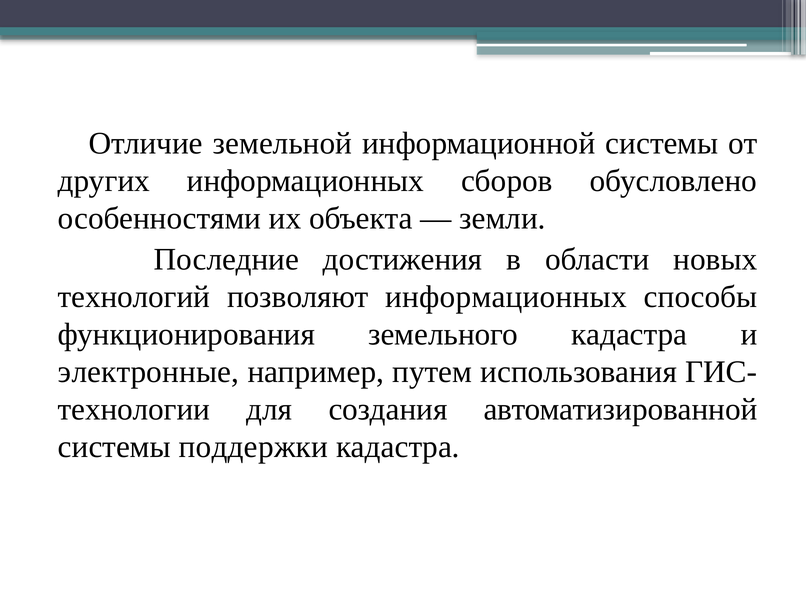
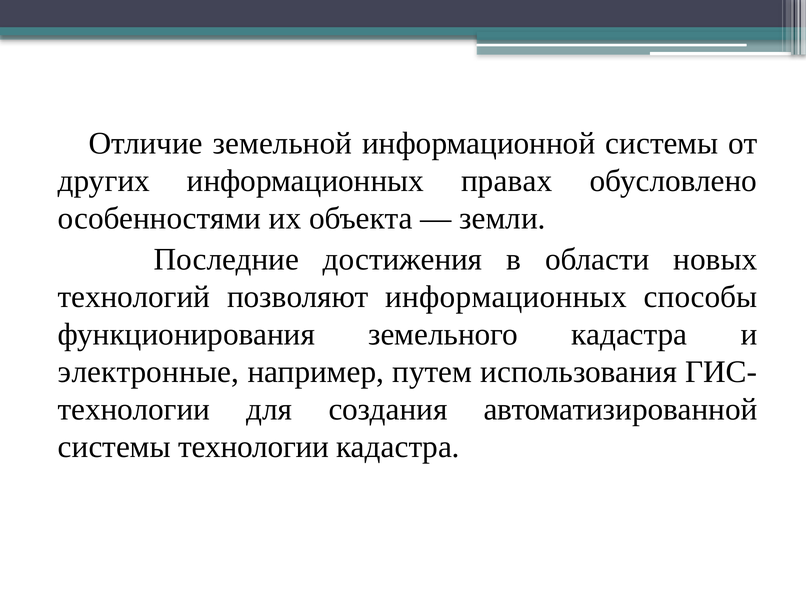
сборов: сборов -> правах (507, 181)
системы поддержки: поддержки -> технологии (254, 447)
